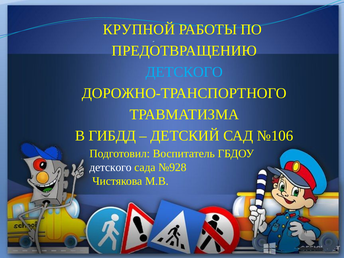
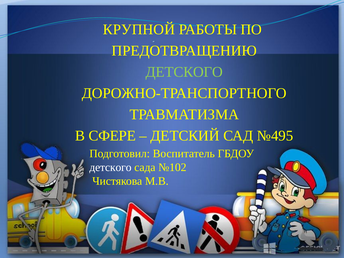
ДЕТСКОГО colour: light blue -> light green (184, 72)
ГИБДД: ГИБДД -> СФЕРЕ (112, 136)
№106: №106 -> №495 (275, 136)
№928: №928 -> №102 (172, 167)
